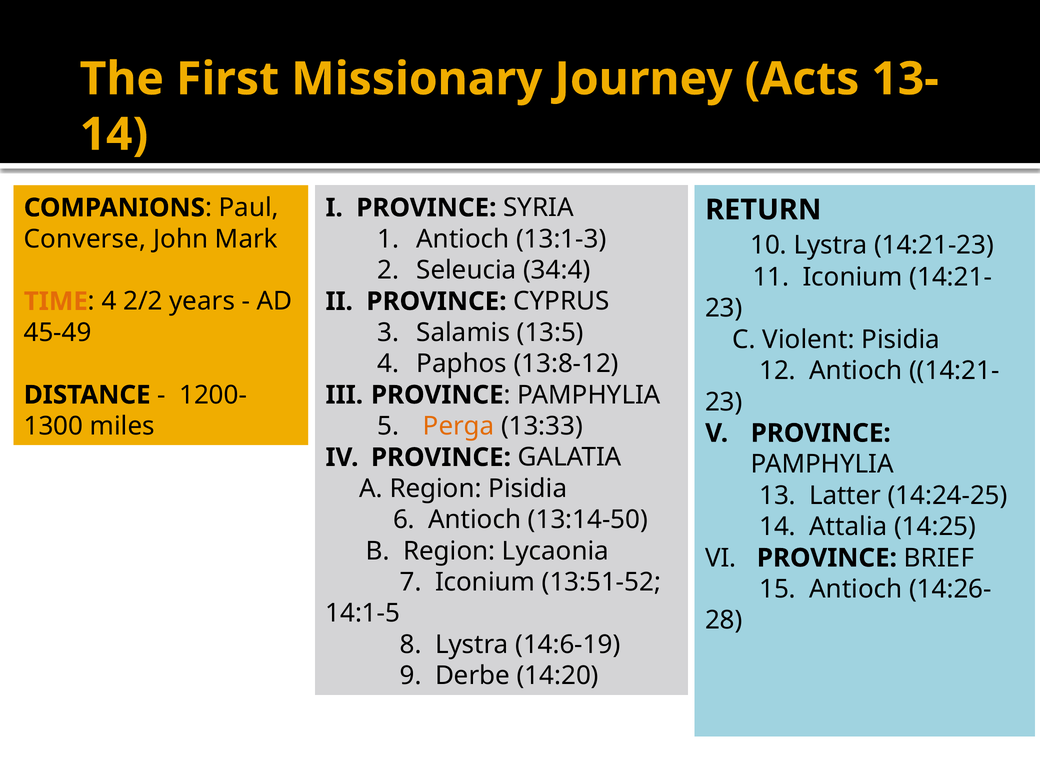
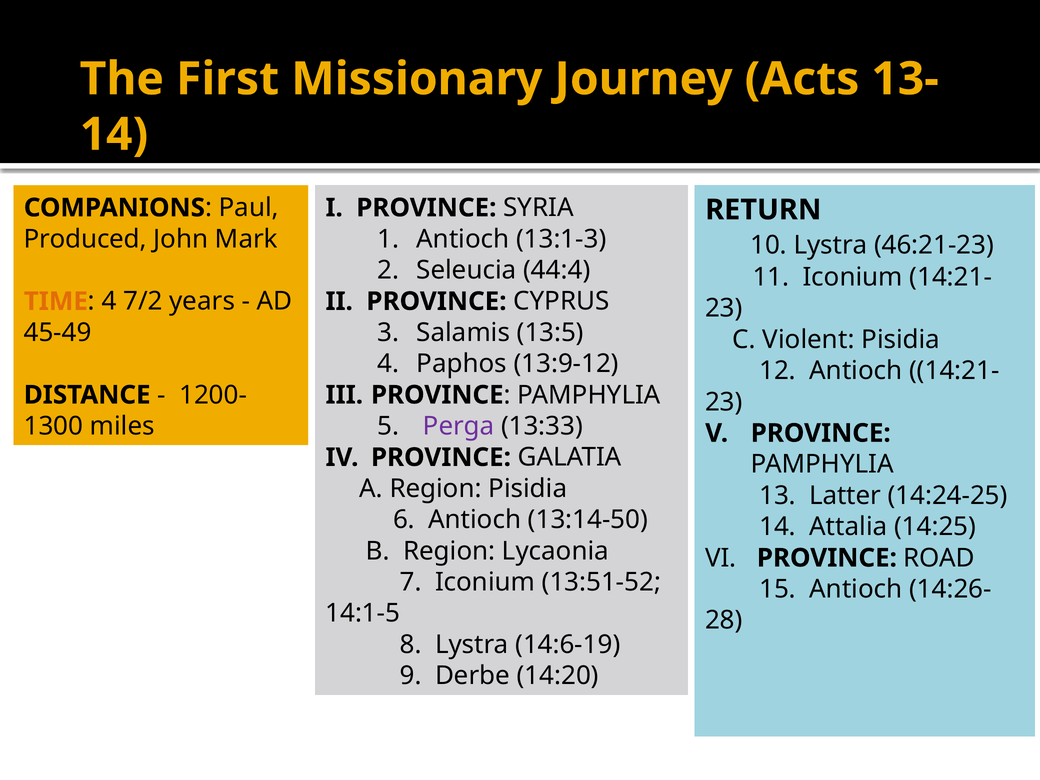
Converse: Converse -> Produced (85, 239)
14:21-23: 14:21-23 -> 46:21-23 (934, 245)
34:4: 34:4 -> 44:4 (557, 270)
2/2: 2/2 -> 7/2 (143, 301)
13:8-12: 13:8-12 -> 13:9-12 (566, 364)
Perga colour: orange -> purple (459, 426)
BRIEF: BRIEF -> ROAD (939, 558)
